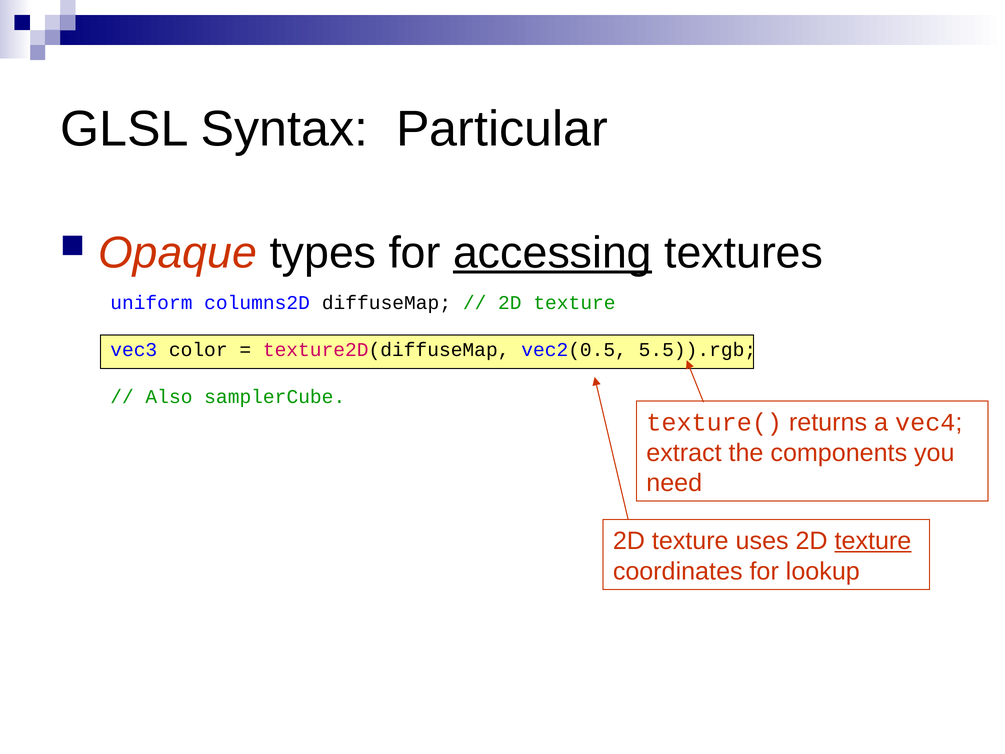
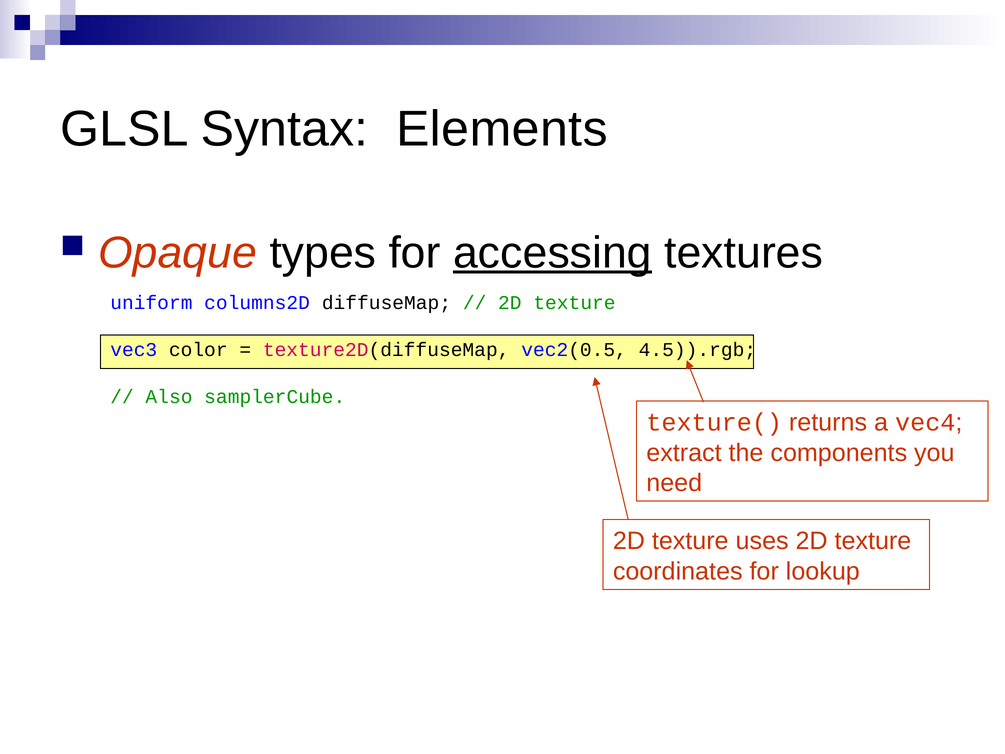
Particular: Particular -> Elements (502, 129)
5.5)).rgb: 5.5)).rgb -> 4.5)).rgb (697, 350)
texture underline: present -> none (873, 541)
